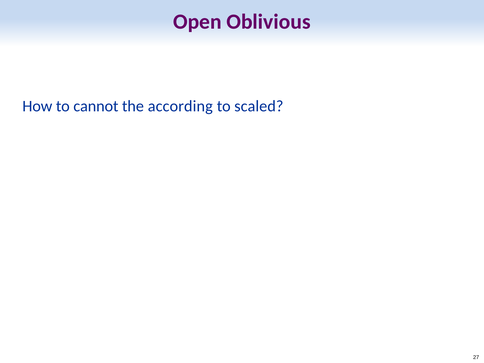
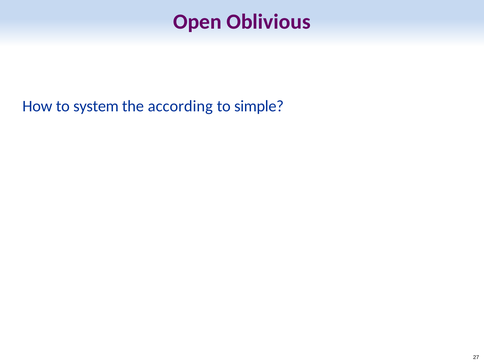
cannot: cannot -> system (96, 106)
scaled: scaled -> simple (259, 106)
